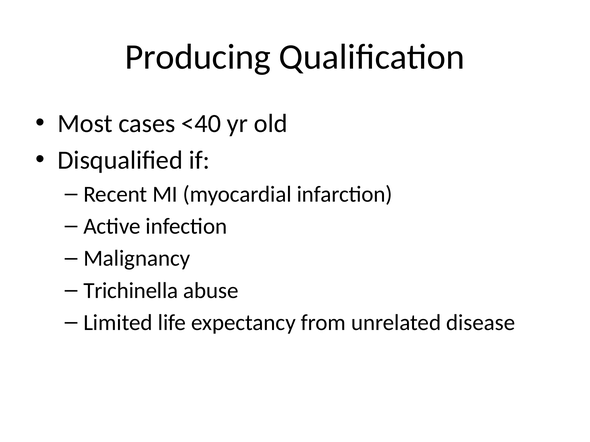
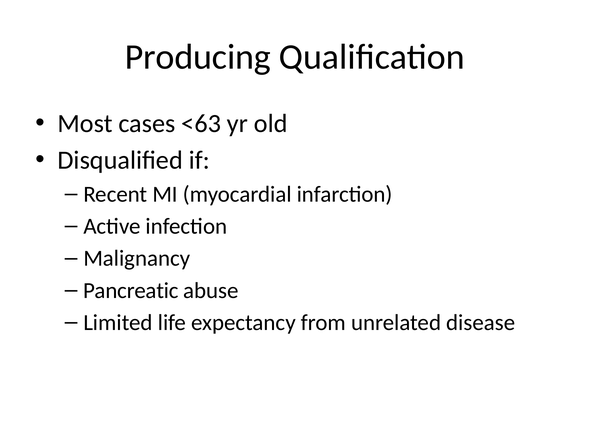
<40: <40 -> <63 (201, 124)
Trichinella: Trichinella -> Pancreatic (131, 291)
